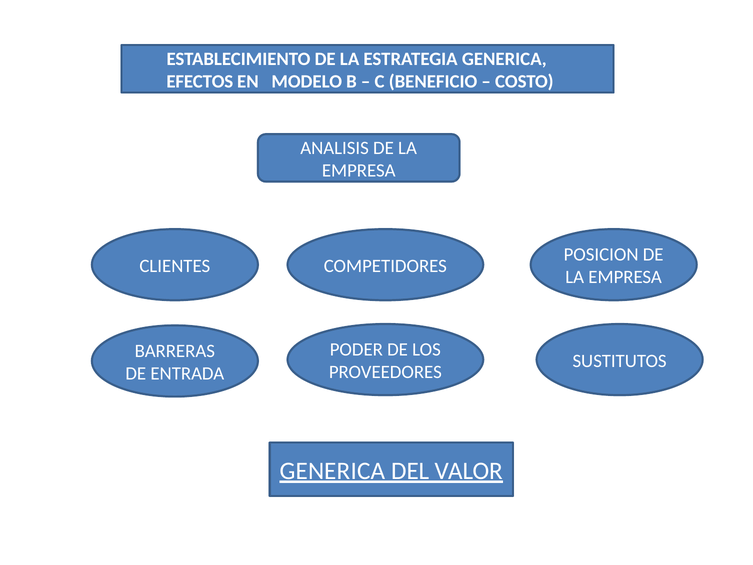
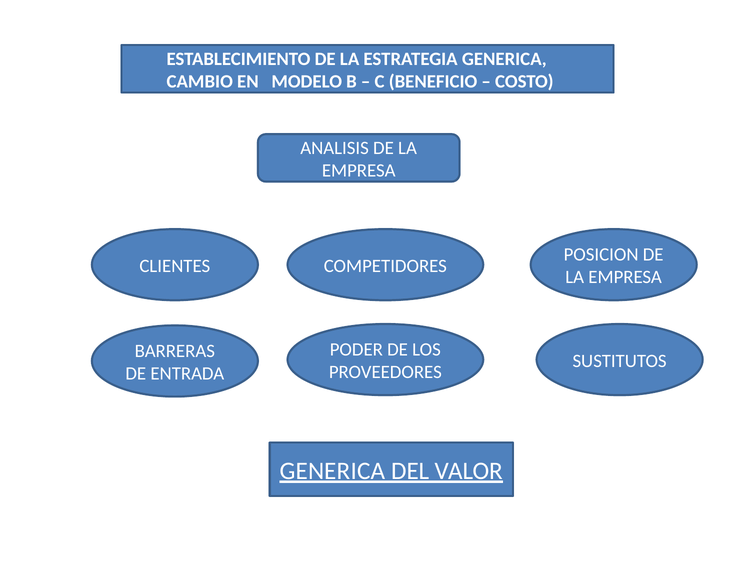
EFECTOS: EFECTOS -> CAMBIO (200, 81)
